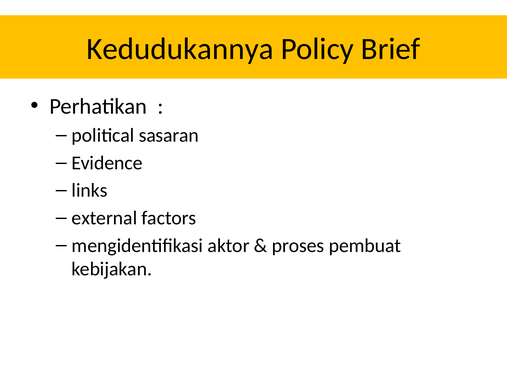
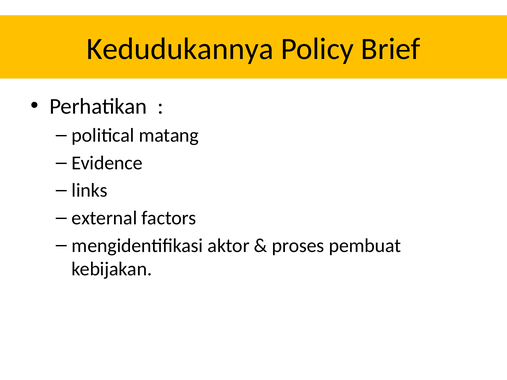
sasaran: sasaran -> matang (169, 135)
